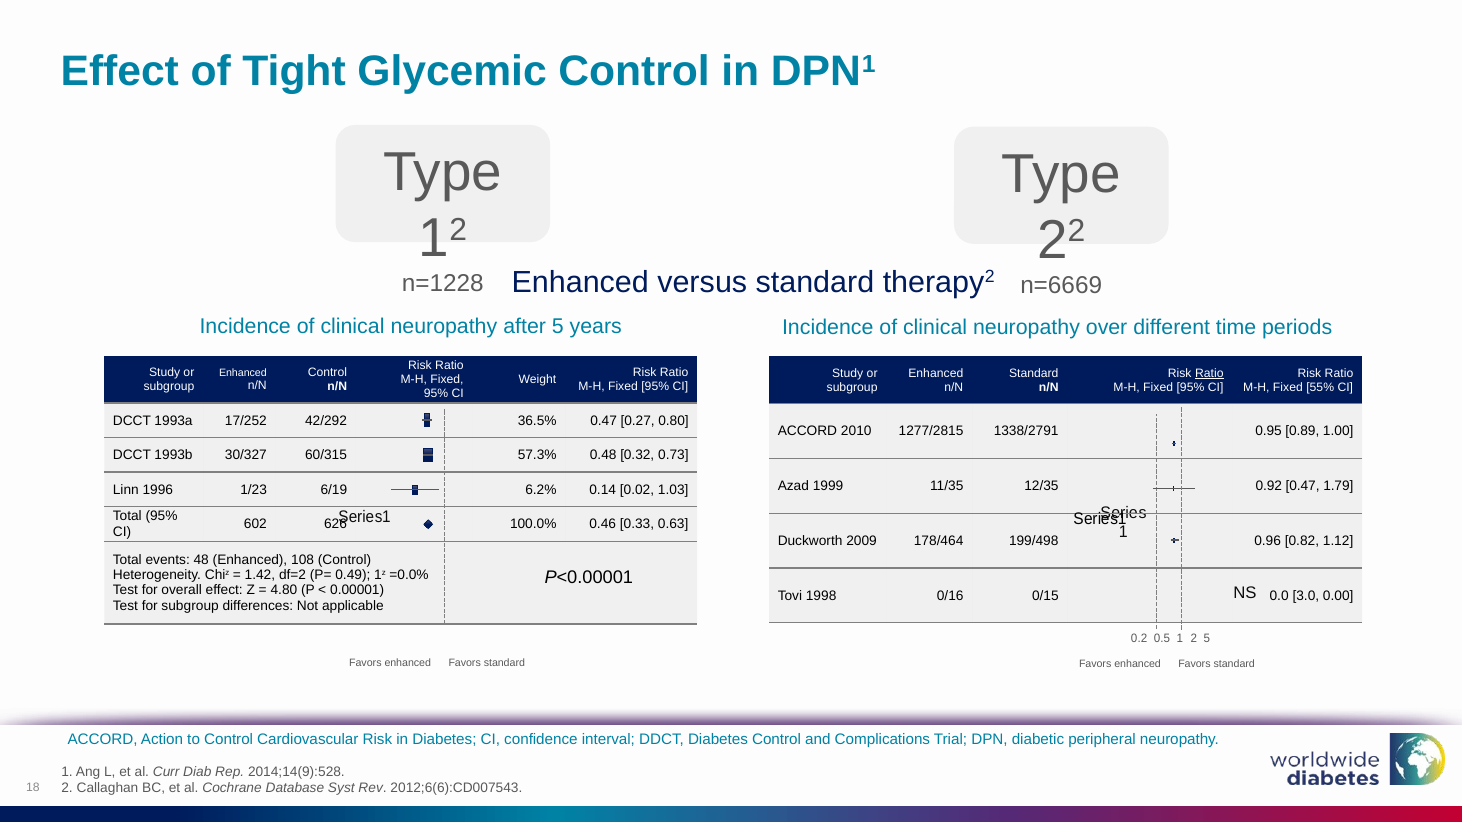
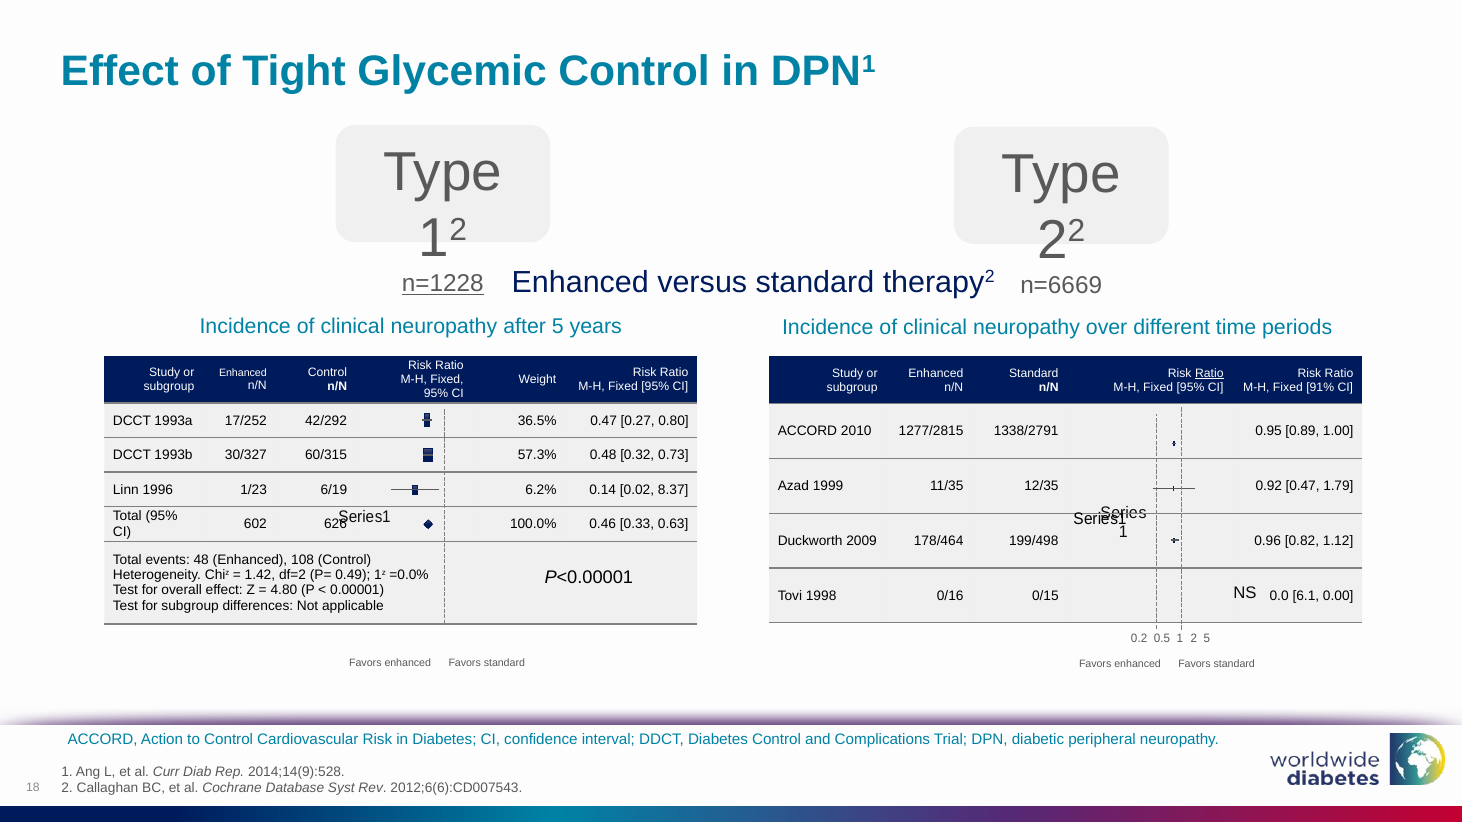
n=1228 underline: none -> present (443, 284)
55%: 55% -> 91% (1320, 387)
1.03: 1.03 -> 8.37 (673, 490)
3.0: 3.0 -> 6.1 (1306, 596)
